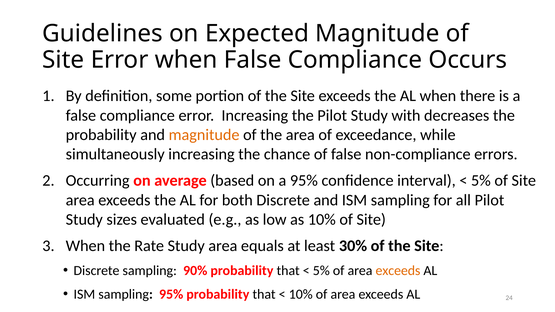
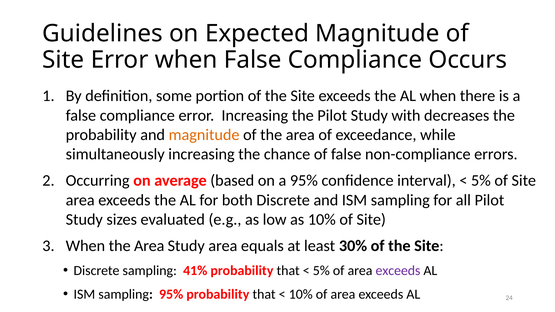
When the Rate: Rate -> Area (149, 246)
90%: 90% -> 41% (195, 271)
exceeds colour: orange -> purple (398, 271)
